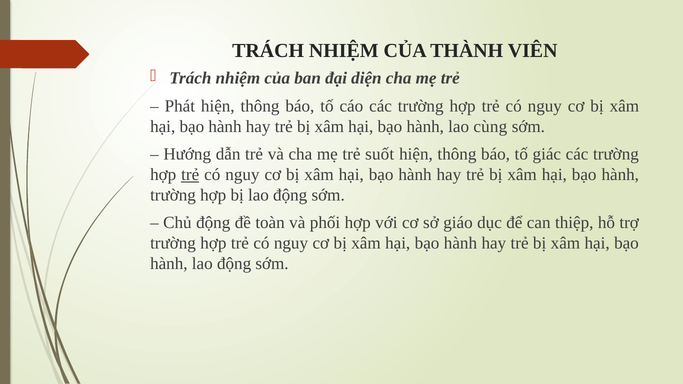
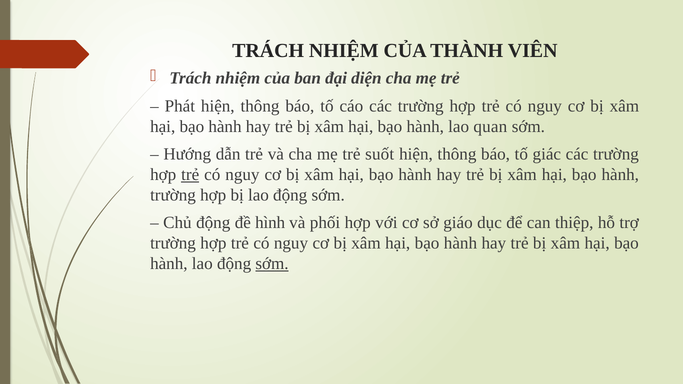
cùng: cùng -> quan (490, 126)
toàn: toàn -> hình (270, 223)
sớm underline: none -> present (272, 264)
